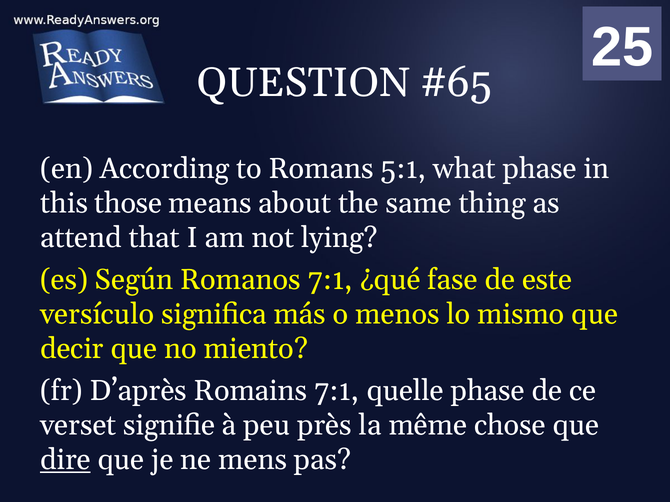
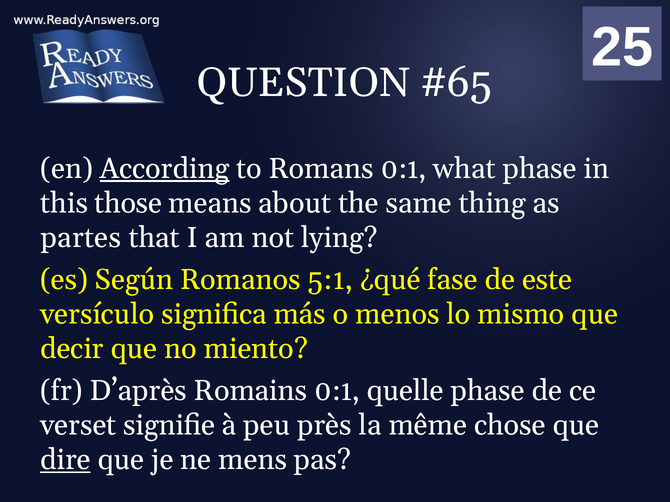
According underline: none -> present (165, 169)
Romans 5:1: 5:1 -> 0:1 (404, 169)
attend: attend -> partes (81, 238)
Romanos 7:1: 7:1 -> 5:1 (330, 280)
Romains 7:1: 7:1 -> 0:1 (337, 391)
